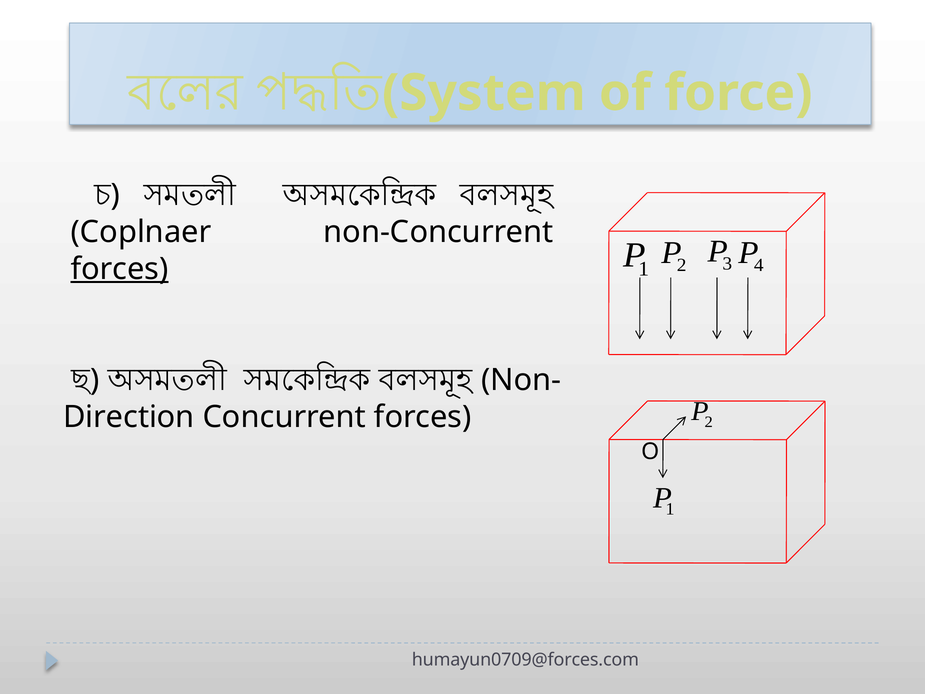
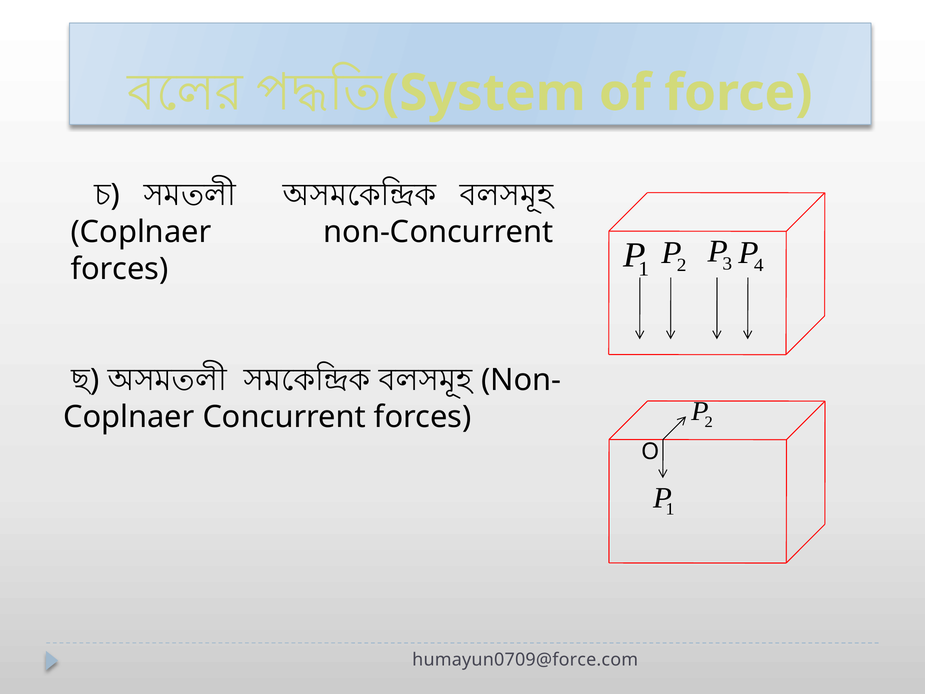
forces underline: present -> none (120, 269)
Direction: Direction -> Coplnaer (129, 417)
humayun0709@forces.com: humayun0709@forces.com -> humayun0709@force.com (525, 660)
